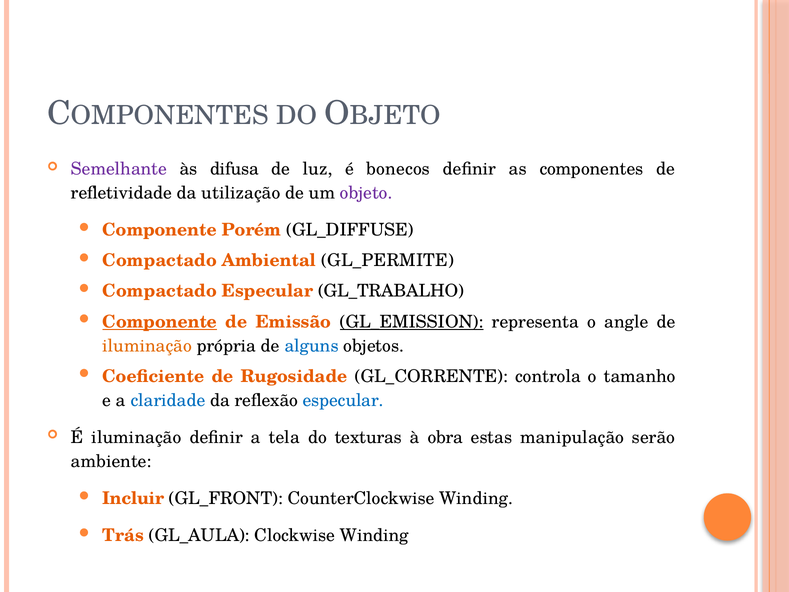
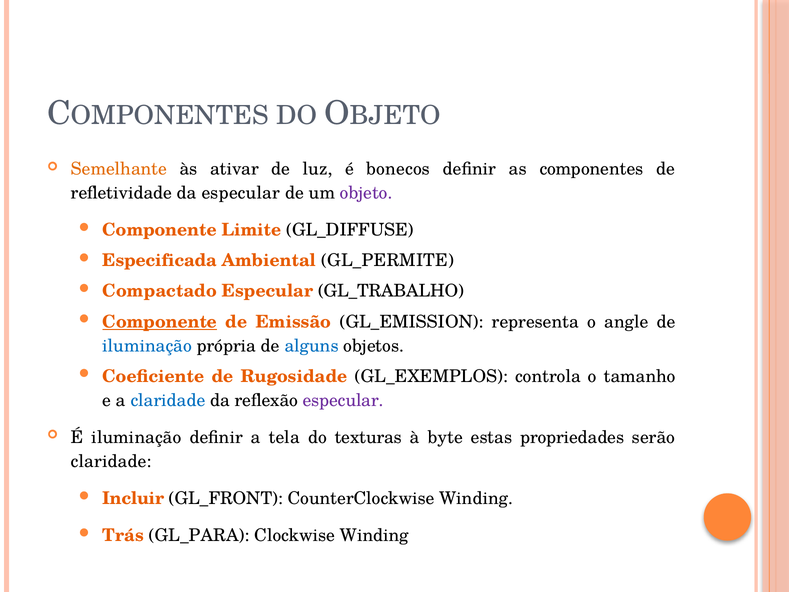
Semelhante colour: purple -> orange (119, 169)
difusa: difusa -> ativar (235, 169)
da utilização: utilização -> especular (241, 193)
Porém: Porém -> Limite (252, 230)
Compactado: Compactado -> Especificada (160, 261)
GL_EMISSION underline: present -> none (412, 322)
iluminação colour: orange -> blue (147, 346)
GL_CORRENTE: GL_CORRENTE -> GL_EXEMPLOS (431, 376)
especular colour: blue -> purple (343, 400)
obra: obra -> byte (445, 437)
manipulação: manipulação -> propriedades (572, 437)
ambiente: ambiente -> claridade (111, 461)
GL_AULA: GL_AULA -> GL_PARA (199, 535)
